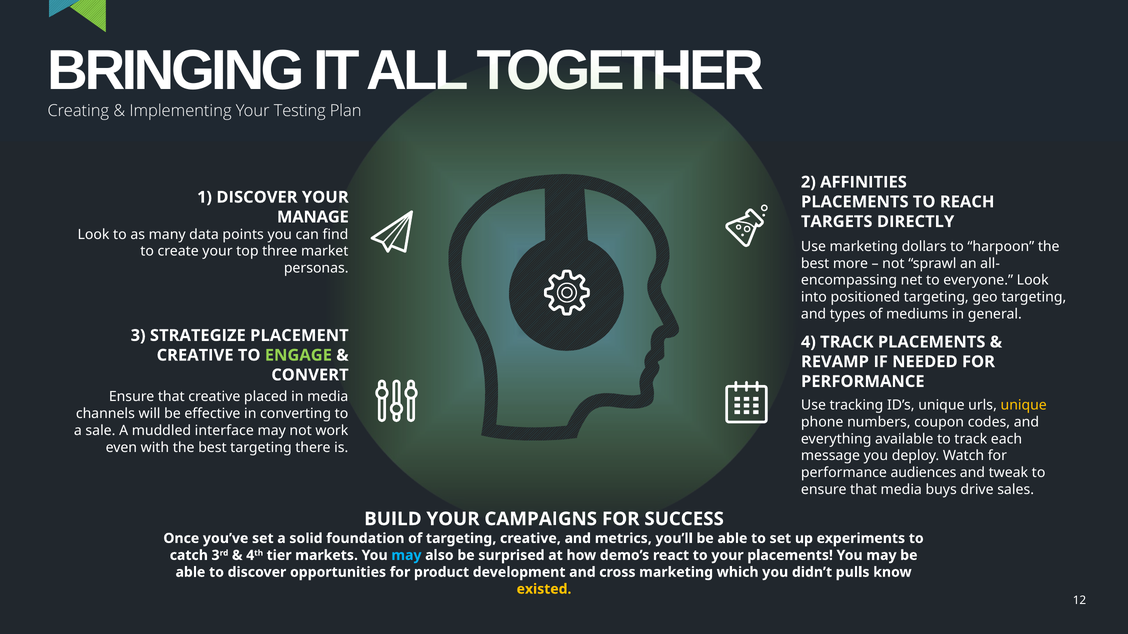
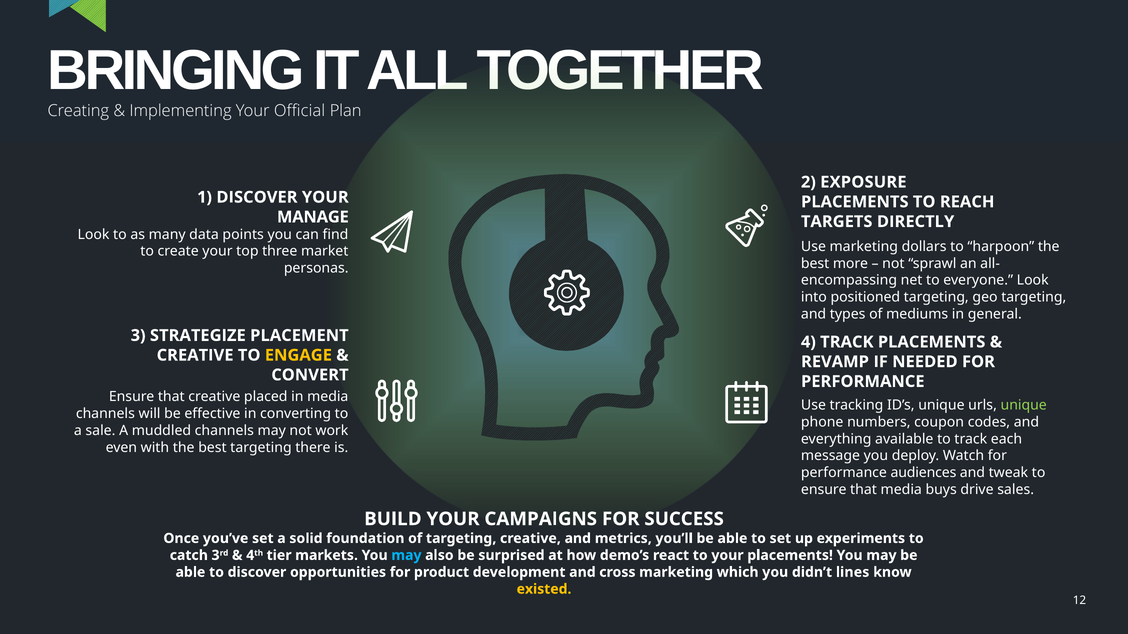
Testing: Testing -> Official (300, 111)
AFFINITIES: AFFINITIES -> EXPOSURE (863, 182)
ENGAGE colour: light green -> yellow (298, 355)
unique colour: yellow -> light green (1024, 405)
muddled interface: interface -> channels (224, 431)
pulls: pulls -> lines (853, 573)
